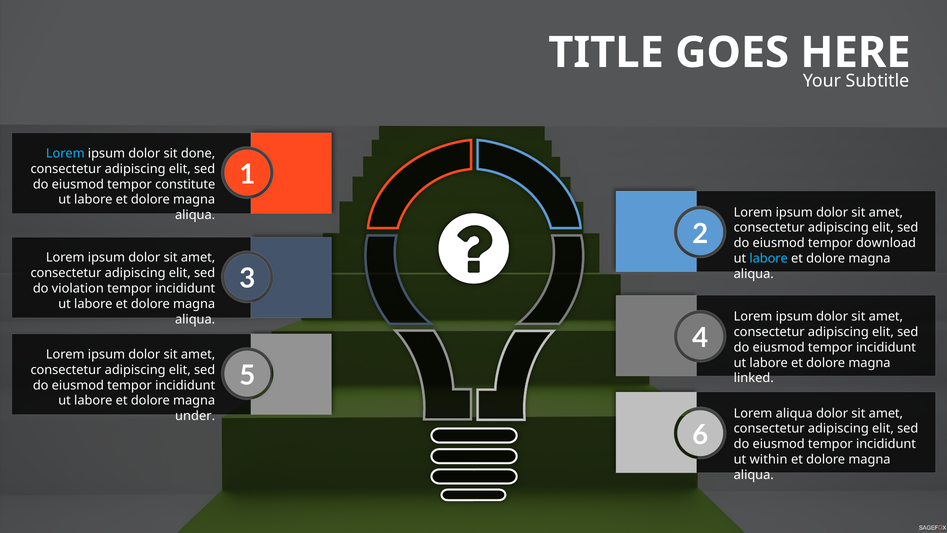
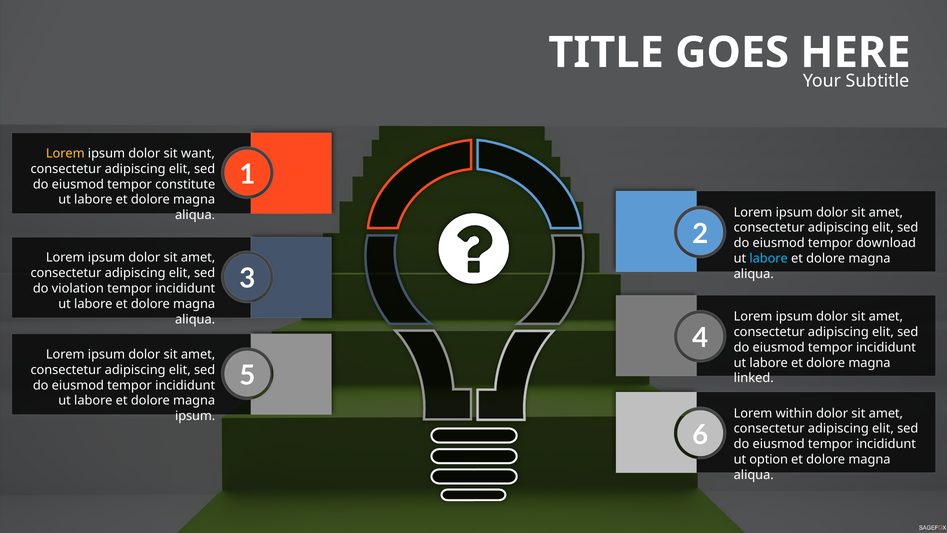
Lorem colour: light blue -> yellow (65, 153)
done: done -> want (198, 153)
Lorem aliqua: aliqua -> within (794, 413)
under: under -> ipsum (195, 416)
within: within -> option (769, 459)
